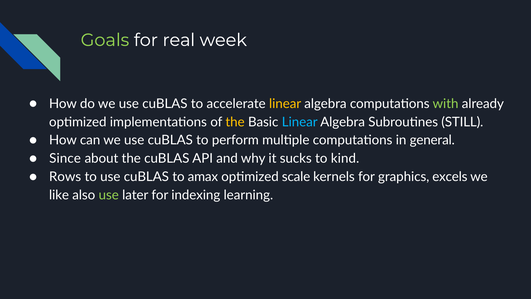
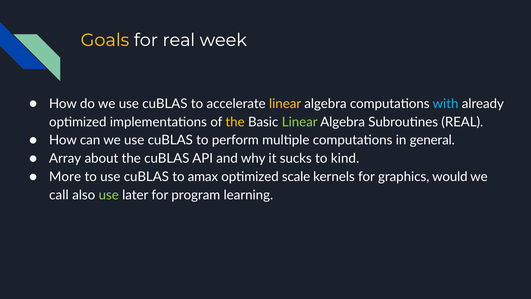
Goals colour: light green -> yellow (105, 40)
with colour: light green -> light blue (446, 104)
Linear colour: light blue -> light green (300, 122)
Subroutines STILL: STILL -> REAL (462, 122)
Since: Since -> Array (65, 158)
Rows: Rows -> More (65, 177)
excels: excels -> would (450, 177)
like: like -> call (59, 195)
indexing: indexing -> program (196, 195)
